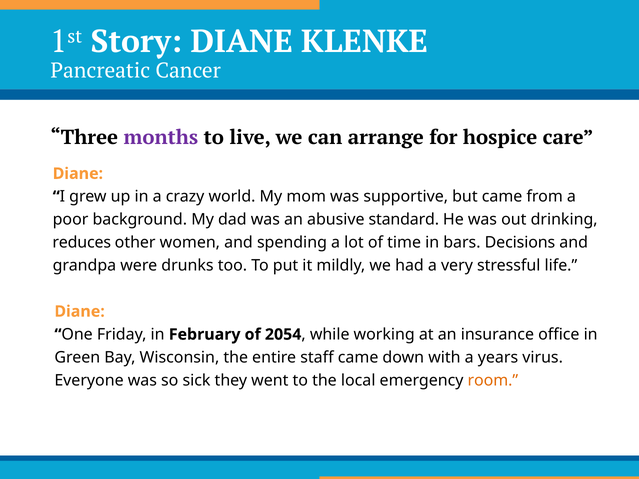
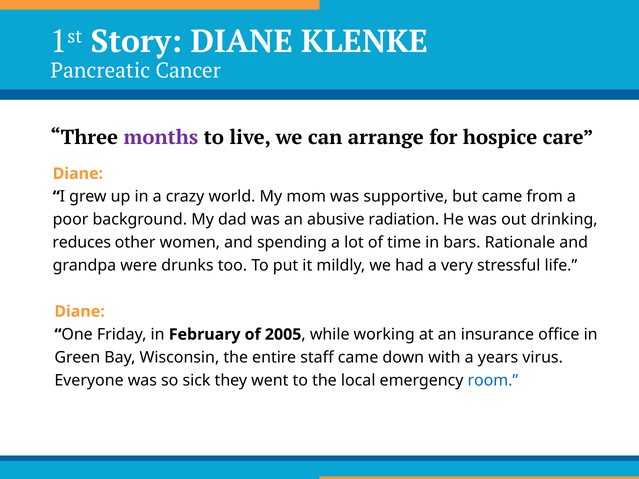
standard: standard -> radiation (404, 220)
Decisions: Decisions -> Rationale (520, 243)
2054: 2054 -> 2005 (283, 335)
room colour: orange -> blue (493, 381)
